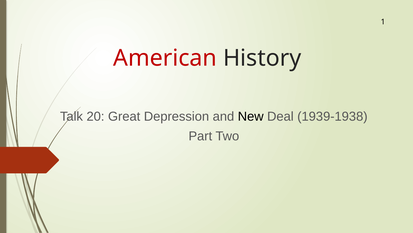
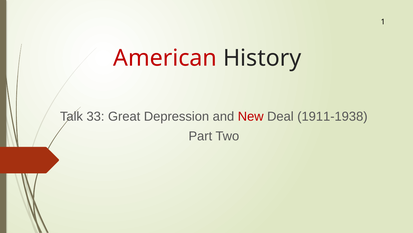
20: 20 -> 33 (95, 116)
New colour: black -> red (251, 116)
1939-1938: 1939-1938 -> 1911-1938 (332, 116)
